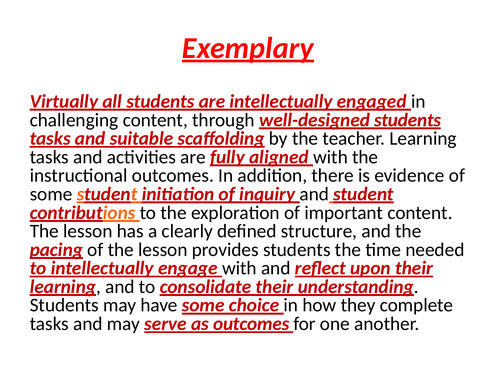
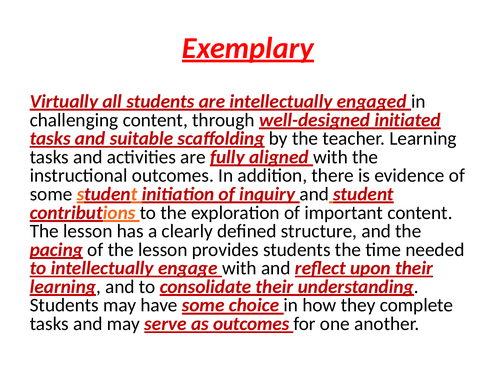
well-designed students: students -> initiated (408, 120)
